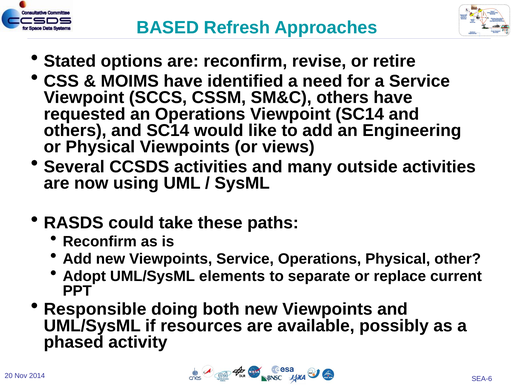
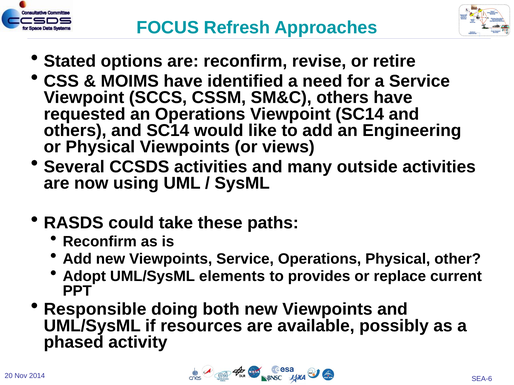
BASED: BASED -> FOCUS (168, 27)
separate: separate -> provides (319, 277)
